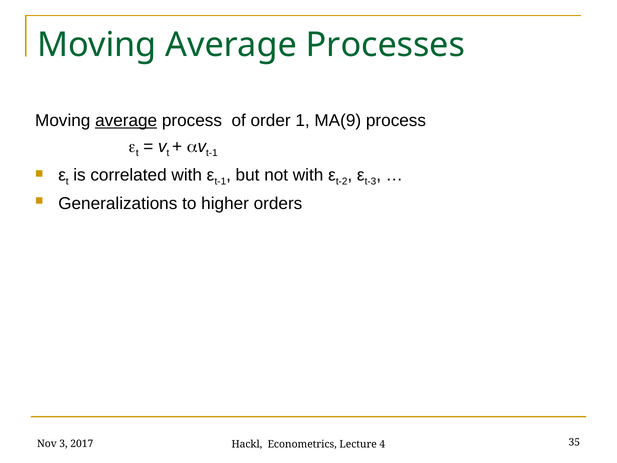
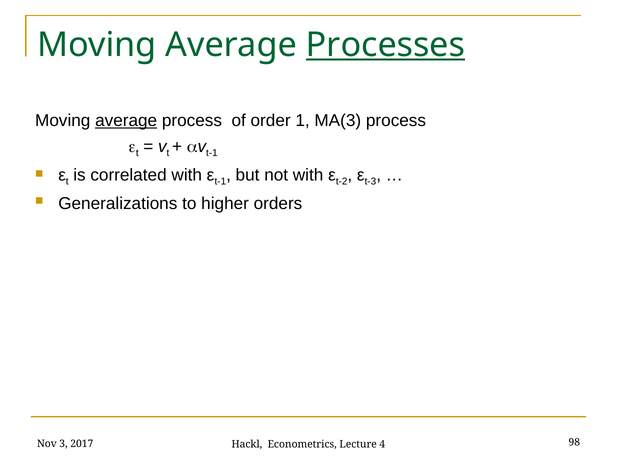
Processes underline: none -> present (385, 45)
MA(9: MA(9 -> MA(3 (338, 121)
35: 35 -> 98 (574, 442)
